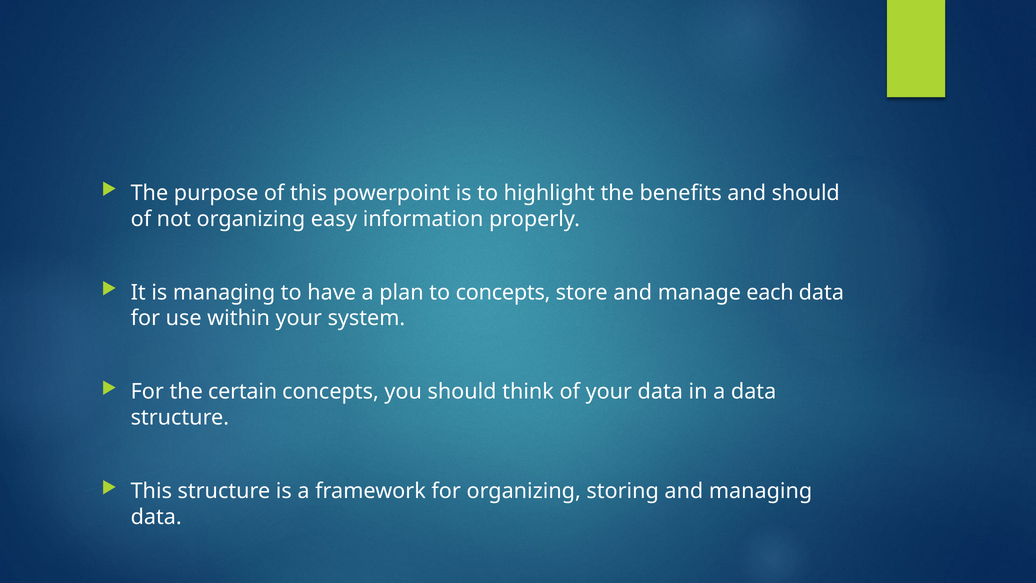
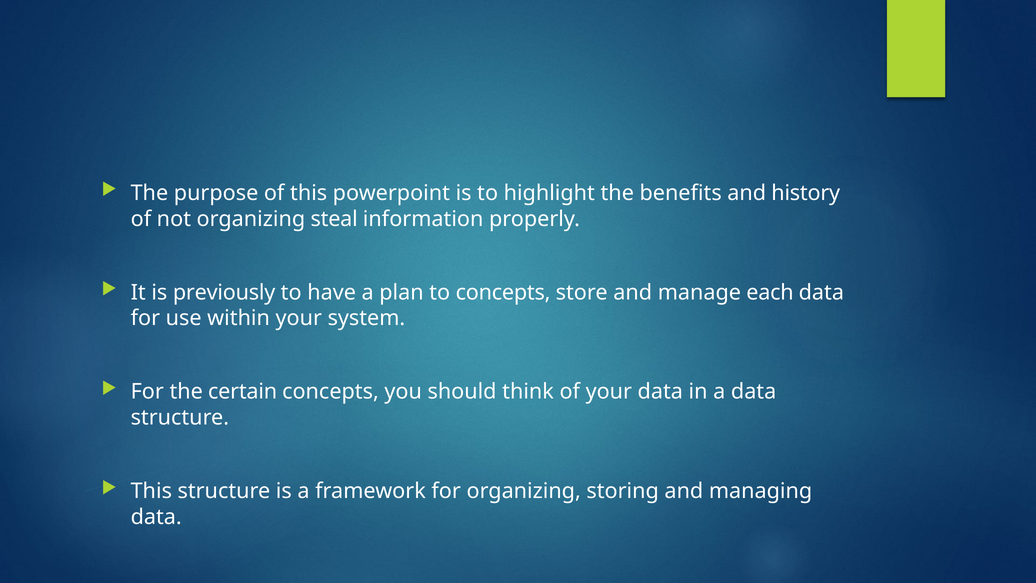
and should: should -> history (806, 193)
easy: easy -> steal (334, 219)
is managing: managing -> previously (224, 292)
